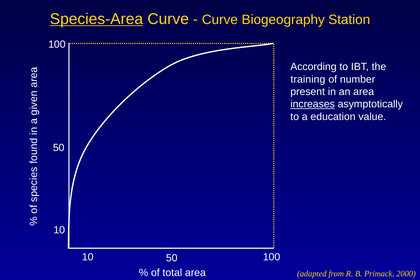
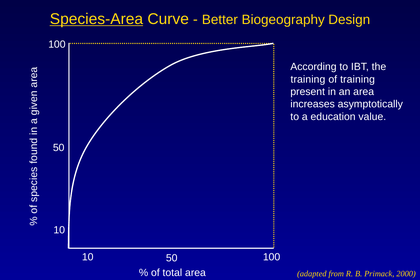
Curve: Curve -> Better (220, 20)
Station: Station -> Design (349, 20)
of number: number -> training (358, 79)
increases underline: present -> none (313, 104)
